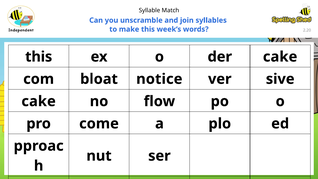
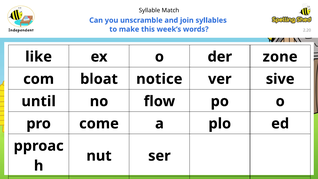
this: this -> like (39, 57)
der cake: cake -> zone (280, 57)
cake: cake -> until (39, 101)
